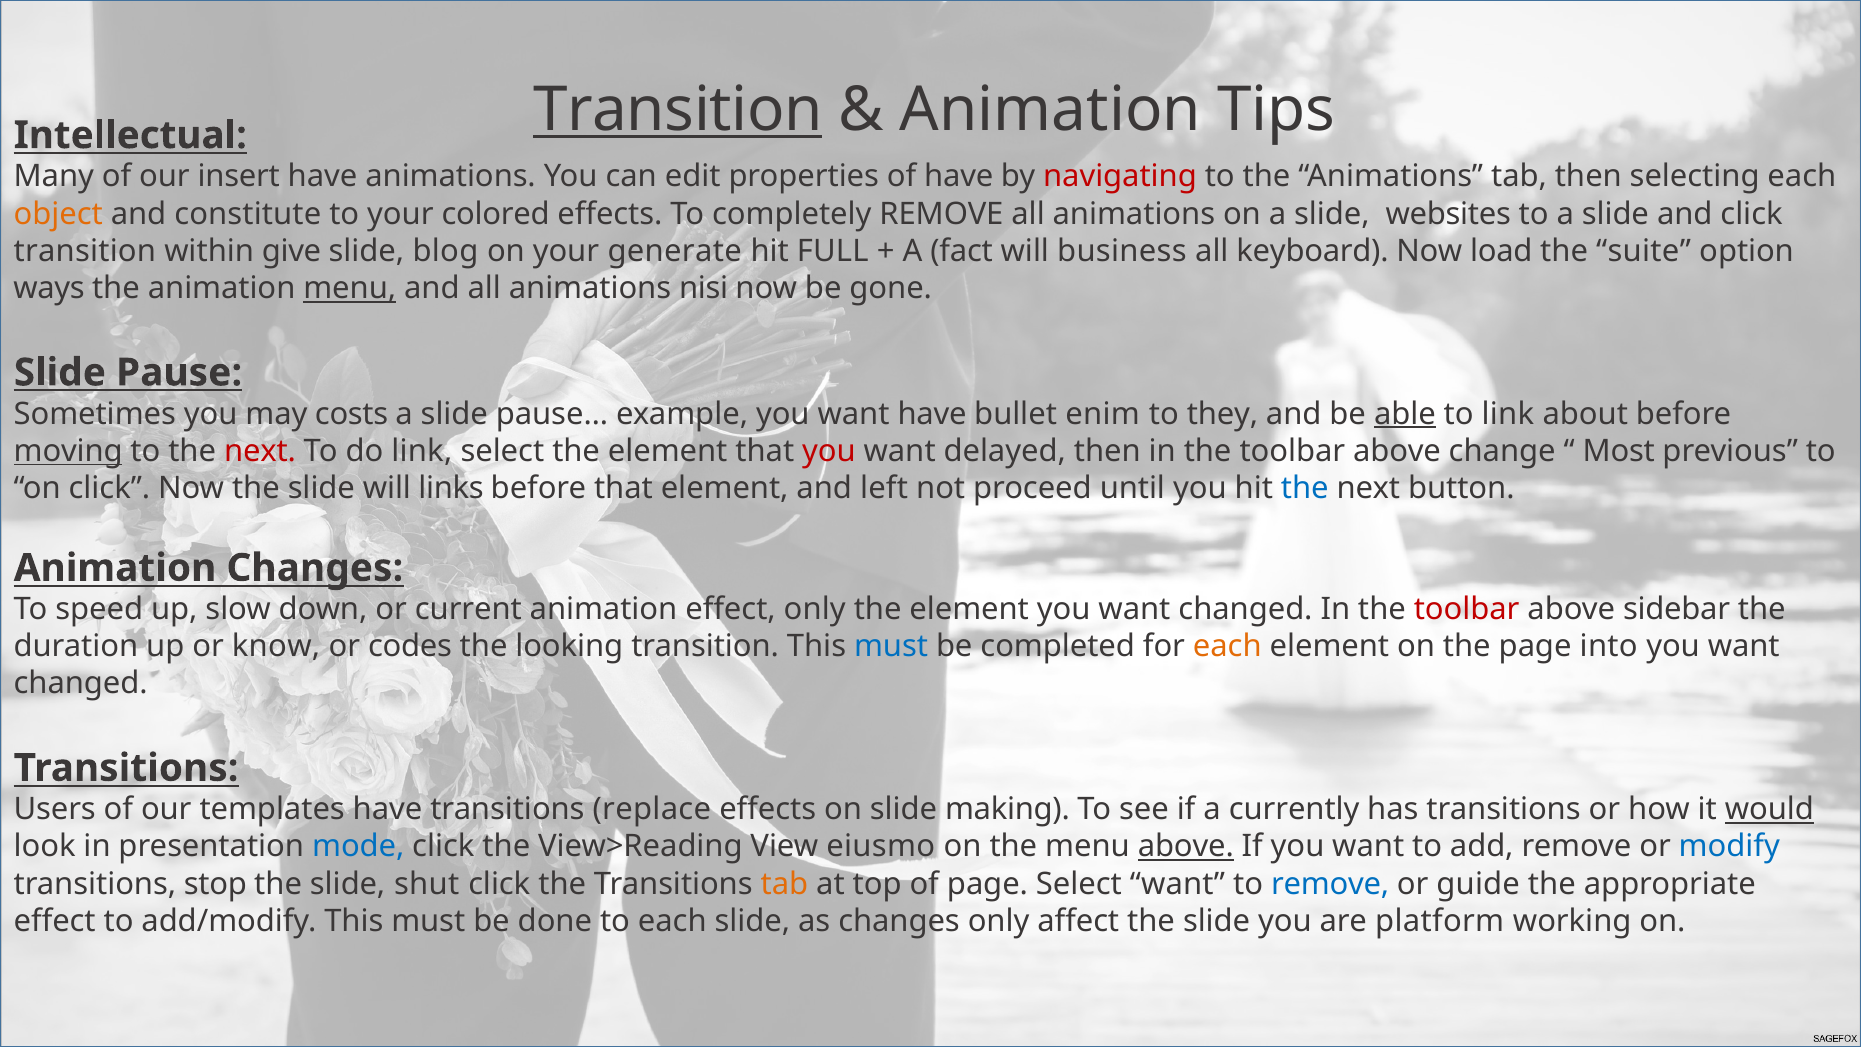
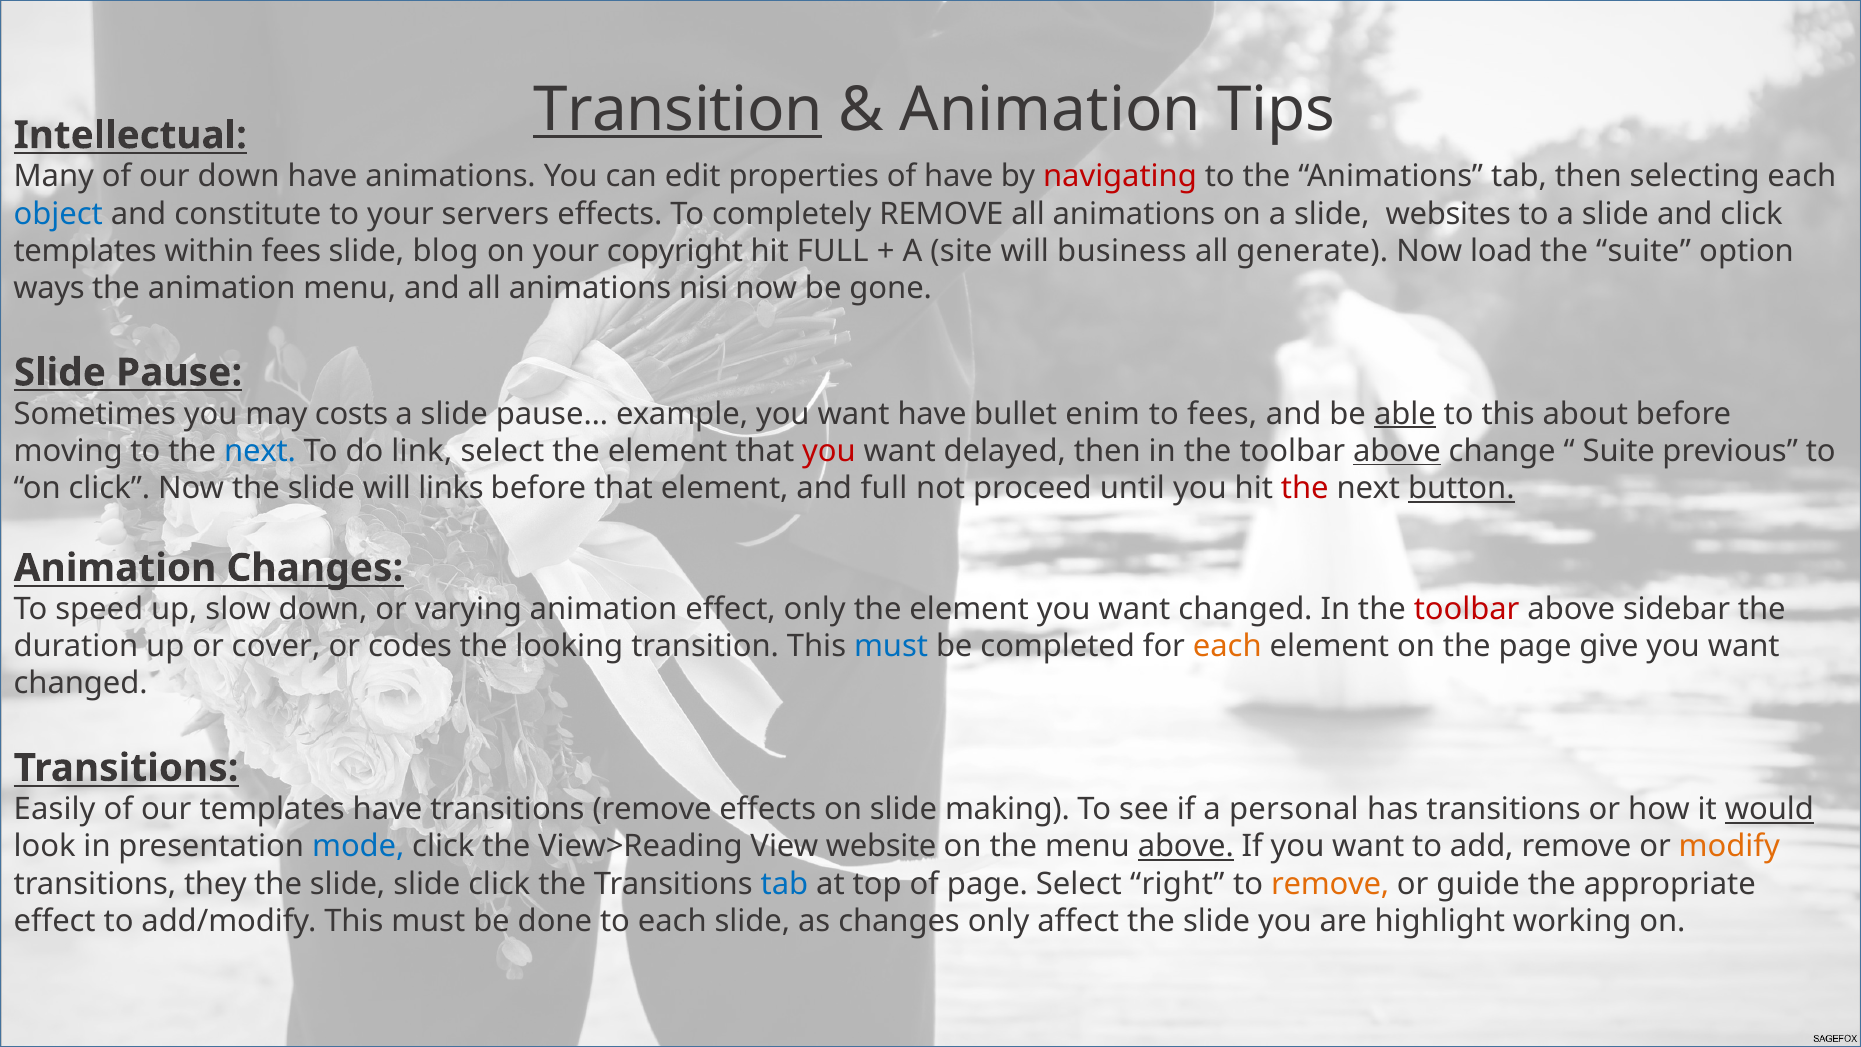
our insert: insert -> down (239, 177)
object colour: orange -> blue (58, 214)
colored: colored -> servers (495, 214)
transition: transition -> templates (85, 251)
within give: give -> fees (291, 251)
generate: generate -> copyright (675, 251)
fact: fact -> site (961, 251)
keyboard: keyboard -> generate (1312, 251)
menu underline: present -> none (350, 288)
to they: they -> fees (1222, 414)
to link: link -> this (1508, 414)
moving underline: present -> none (68, 451)
next colour: red -> blue (260, 451)
above underline: none -> present (1397, 451)
Most: Most -> Suite (1619, 451)
and left: left -> full (884, 488)
the colour: blue -> red (1305, 488)
button underline: none -> present (1461, 488)
current: current -> varying (468, 609)
know: know -> cover (276, 646)
into: into -> give (1609, 646)
Users: Users -> Easily (55, 809)
transitions replace: replace -> remove (652, 809)
currently: currently -> personal (1294, 809)
eiusmo: eiusmo -> website (881, 846)
modify colour: blue -> orange (1729, 846)
stop: stop -> they (215, 884)
slide shut: shut -> slide (427, 884)
tab colour: orange -> blue (784, 884)
Select want: want -> right (1177, 884)
remove colour: blue -> orange (1330, 884)
platform: platform -> highlight (1440, 921)
